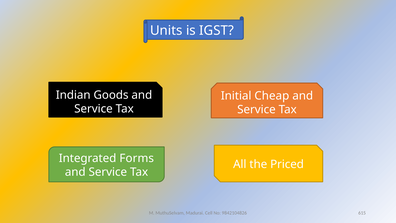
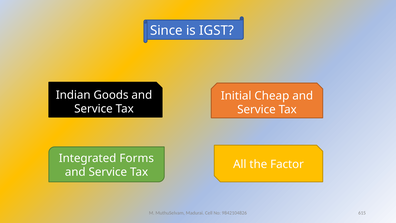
Units: Units -> Since (166, 31)
Priced: Priced -> Factor (287, 164)
